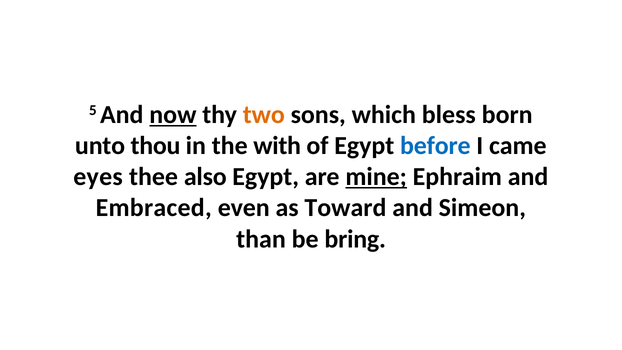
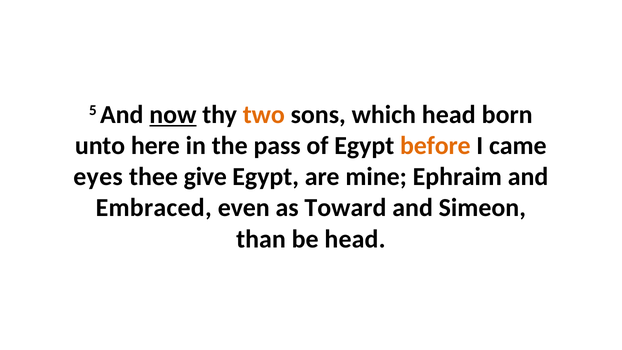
which bless: bless -> head (449, 115)
thou: thou -> here (155, 146)
with: with -> pass (277, 146)
before colour: blue -> orange (435, 146)
also: also -> give (205, 177)
mine underline: present -> none (376, 177)
be bring: bring -> head (355, 239)
